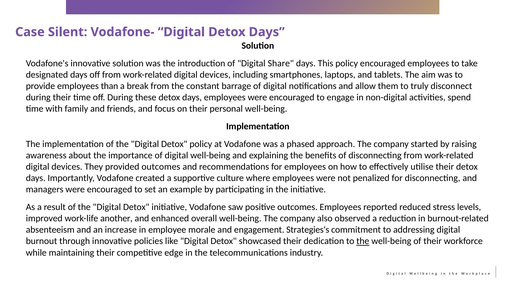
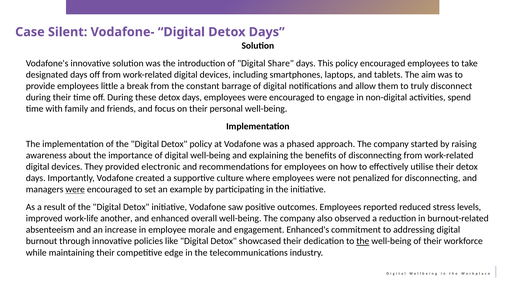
than: than -> little (110, 86)
provided outcomes: outcomes -> electronic (161, 167)
were underline: none -> present (75, 189)
Strategies's: Strategies's -> Enhanced's (308, 230)
